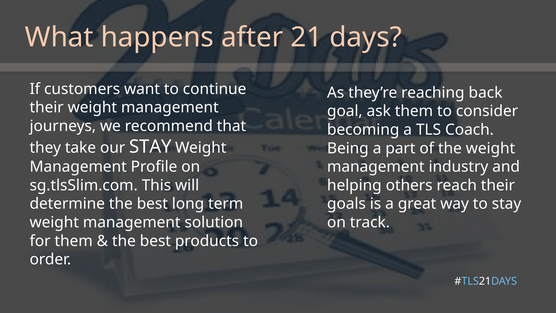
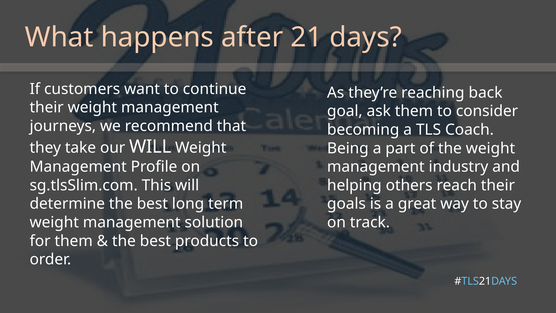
our STAY: STAY -> WILL (150, 146)
